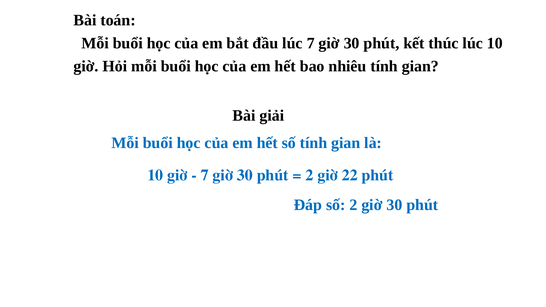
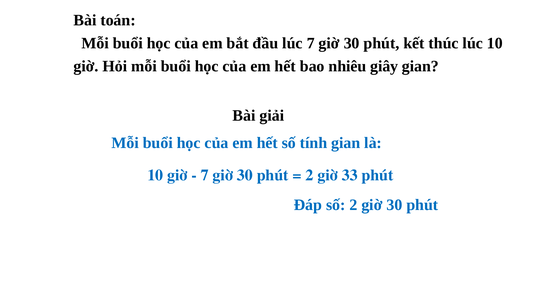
nhiêu tính: tính -> giây (384, 66)
22: 22 -> 33 (350, 175)
